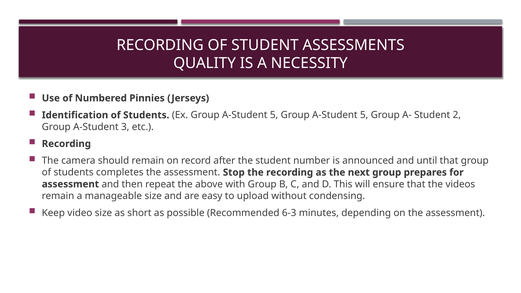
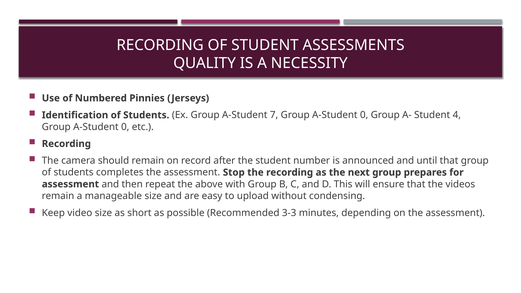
Ex Group A-Student 5: 5 -> 7 (274, 115)
5: 5 -> 0 (364, 115)
2: 2 -> 4 (457, 115)
3: 3 -> 0 (125, 127)
6-3: 6-3 -> 3-3 (289, 213)
